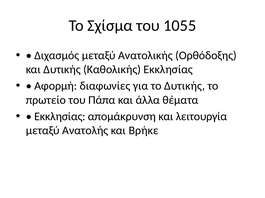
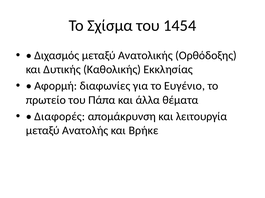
1055: 1055 -> 1454 (180, 26)
το Δυτικής: Δυτικής -> Ευγένιο (185, 86)
Εκκλησίας: Εκκλησίας -> Διαφορές (60, 117)
